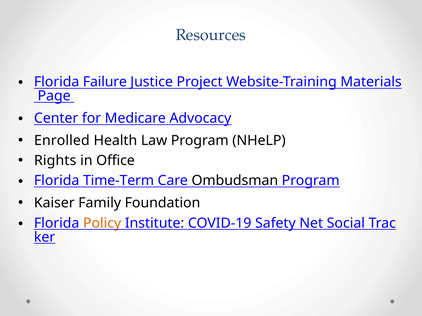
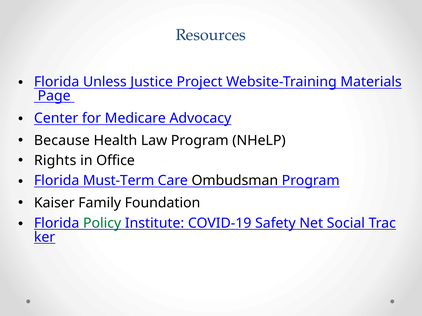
Failure: Failure -> Unless (105, 82)
Enrolled: Enrolled -> Because (62, 141)
Time-Term: Time-Term -> Must-Term (119, 181)
Policy colour: orange -> green (102, 223)
